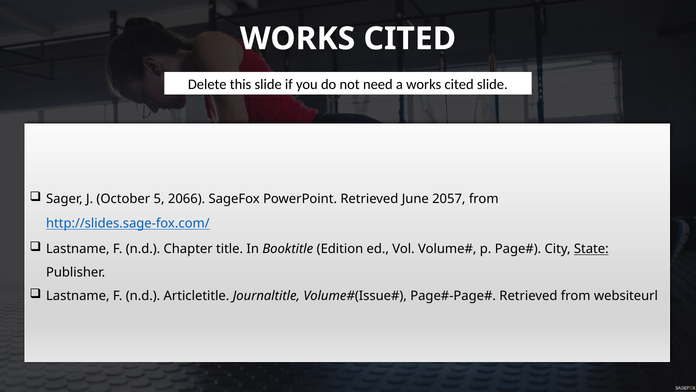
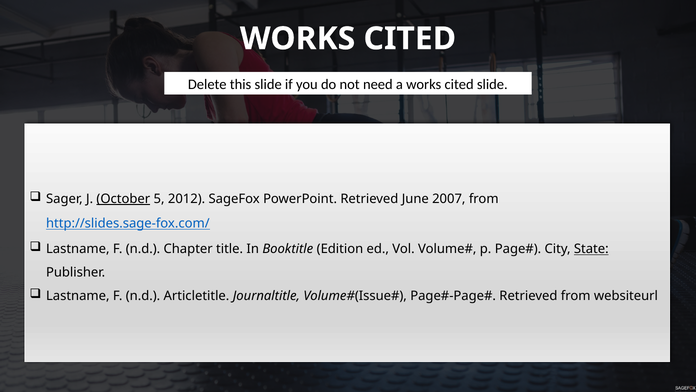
October underline: none -> present (123, 199)
2066: 2066 -> 2012 (187, 199)
2057: 2057 -> 2007 (449, 199)
